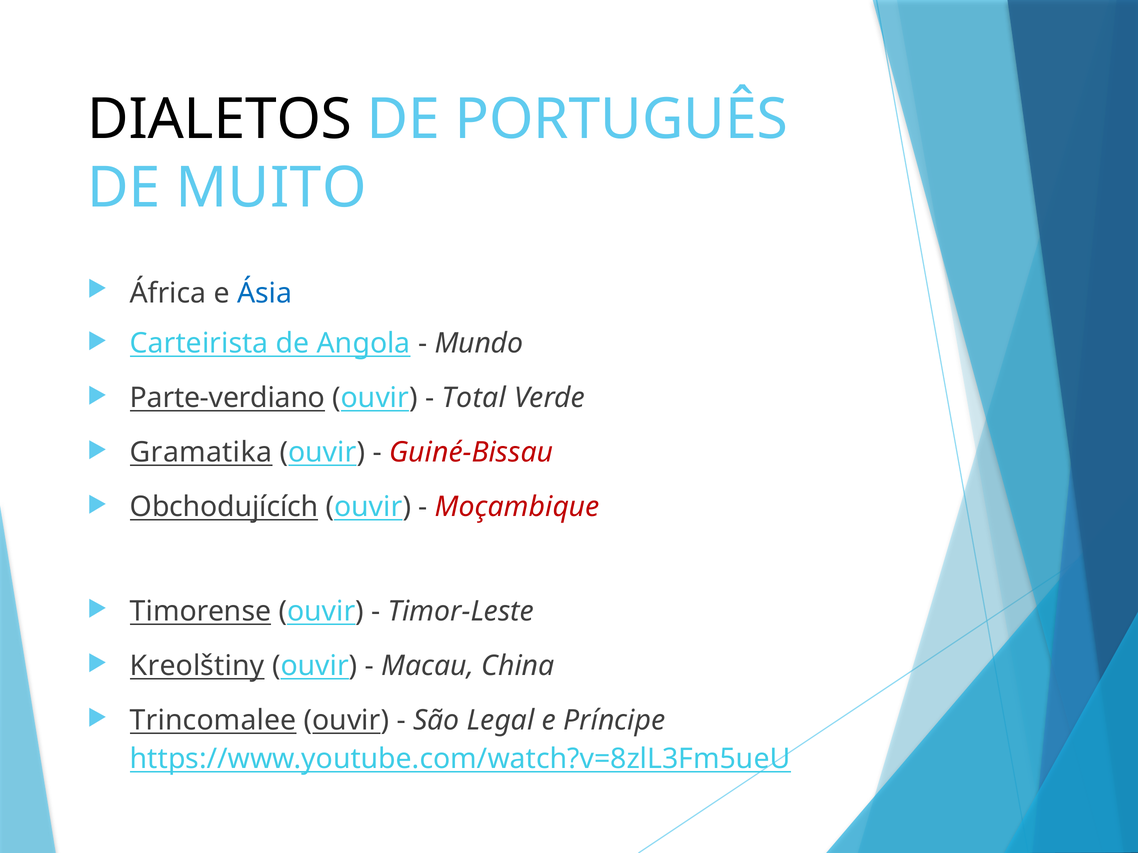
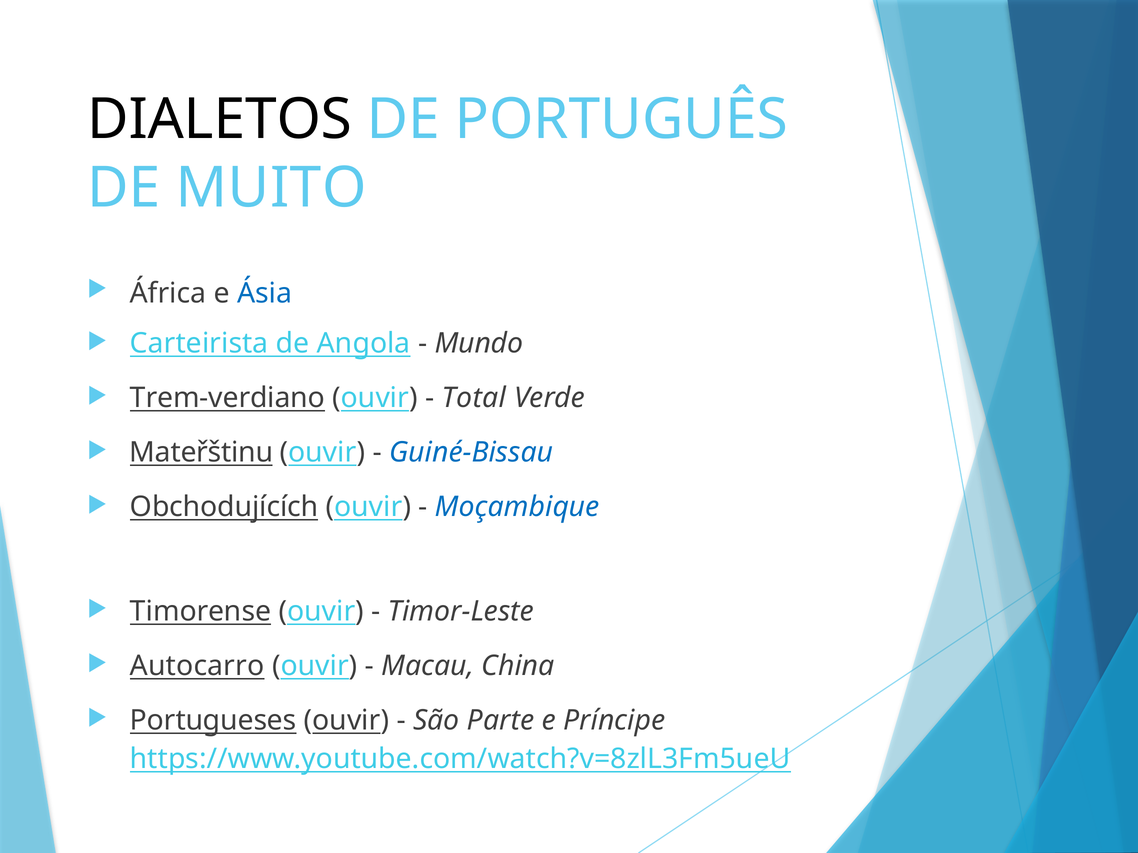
Parte-verdiano: Parte-verdiano -> Trem-verdiano (227, 398)
Gramatika: Gramatika -> Mateřštinu (201, 453)
Guiné-Bissau colour: red -> blue (471, 453)
Moçambique colour: red -> blue (517, 507)
Kreolštiny: Kreolštiny -> Autocarro (197, 666)
Trincomalee: Trincomalee -> Portugueses (213, 721)
Legal: Legal -> Parte (501, 721)
